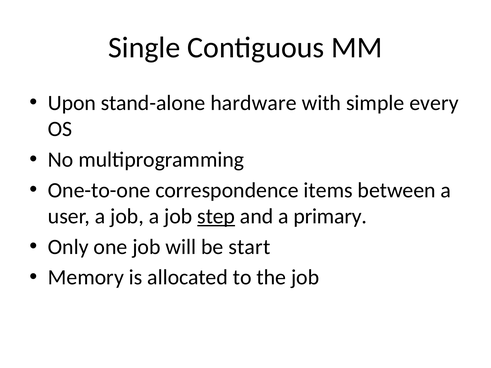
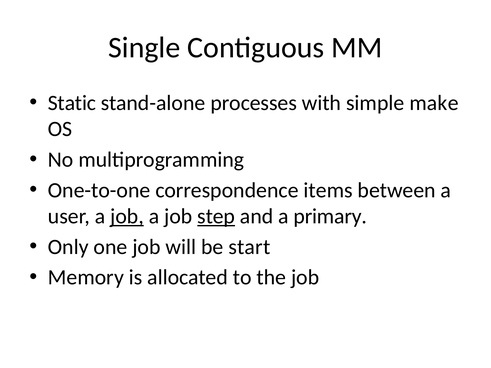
Upon: Upon -> Static (72, 103)
hardware: hardware -> processes (254, 103)
every: every -> make (434, 103)
job underline: none -> present (127, 217)
